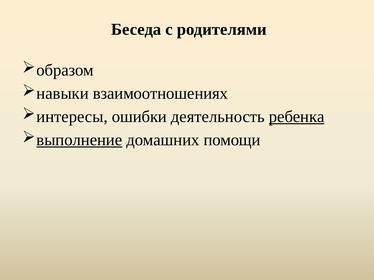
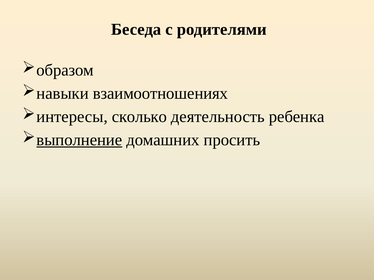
ошибки: ошибки -> сколько (139, 117)
ребенка underline: present -> none (297, 117)
помощи: помощи -> просить (232, 140)
